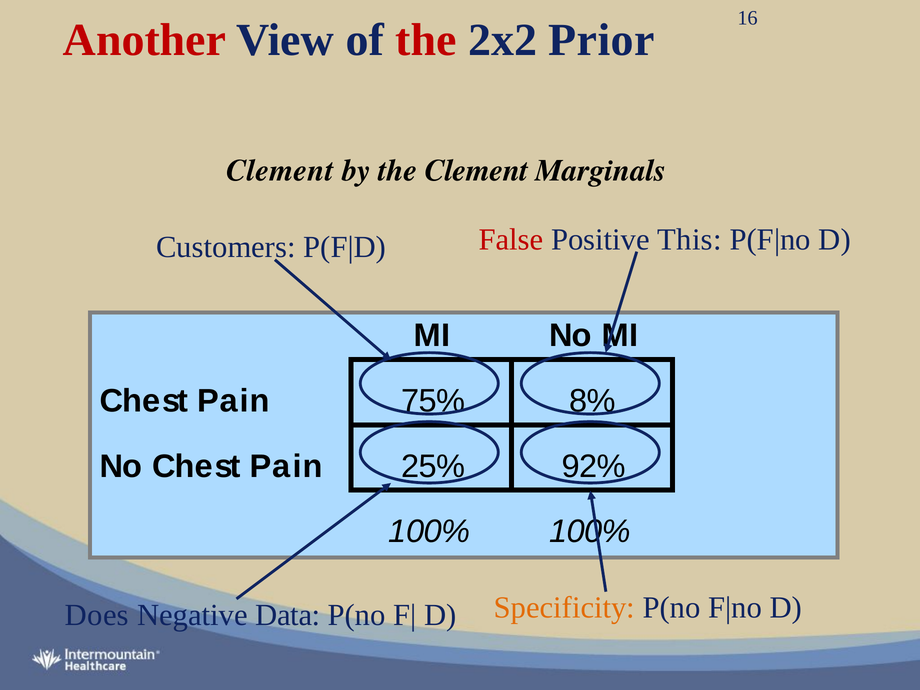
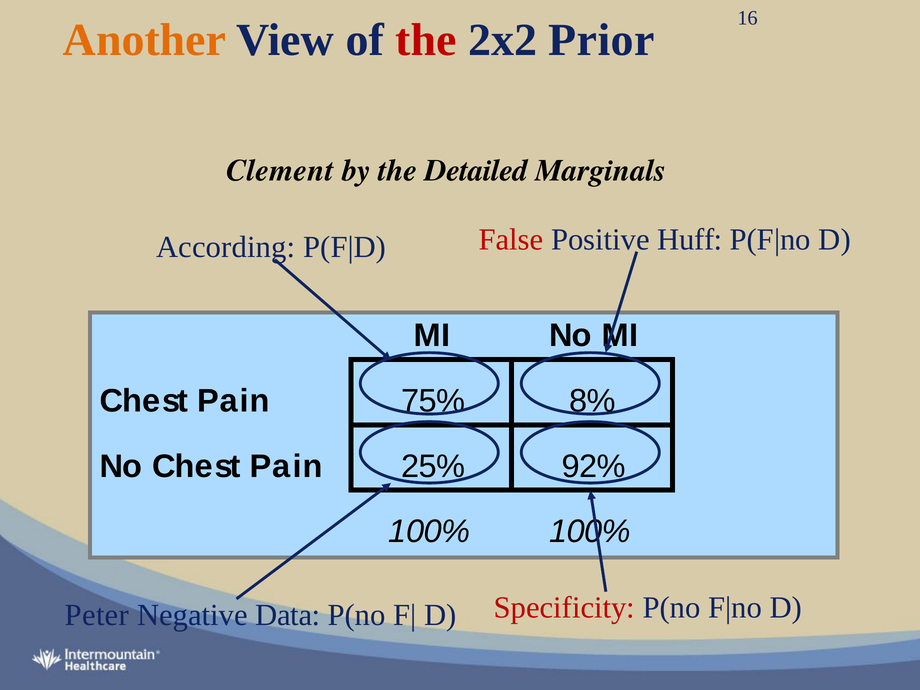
Another colour: red -> orange (145, 40)
the Clement: Clement -> Detailed (476, 171)
This: This -> Huff (690, 240)
Customers: Customers -> According (226, 247)
Does: Does -> Peter (97, 615)
Specificity colour: orange -> red (564, 608)
